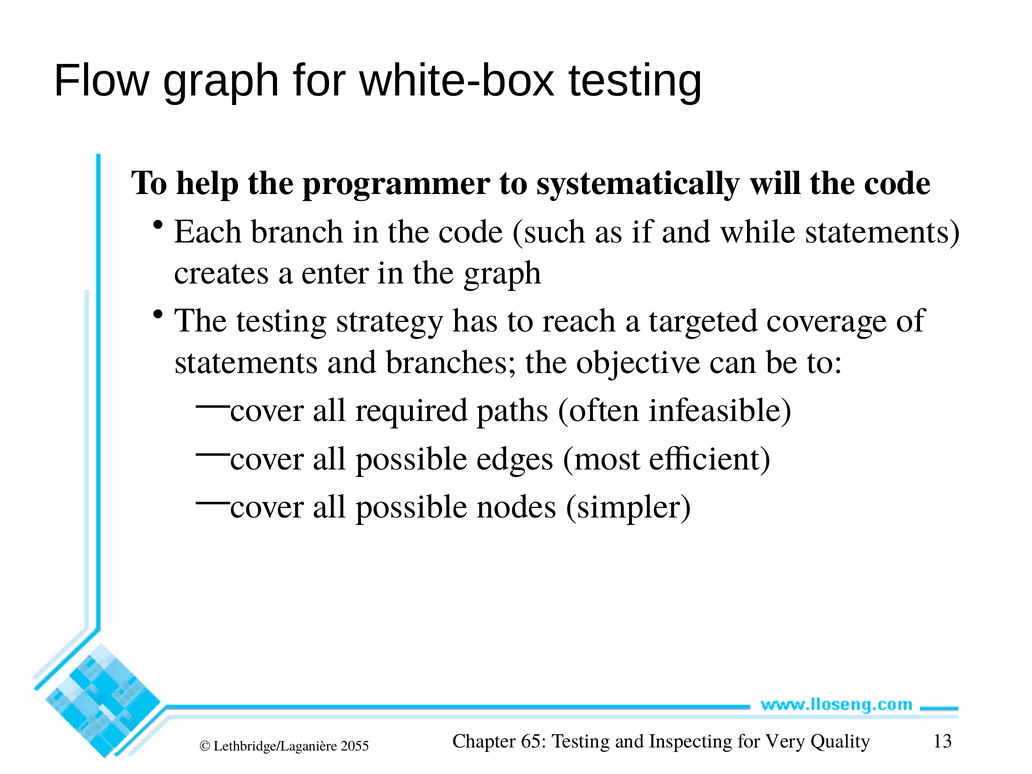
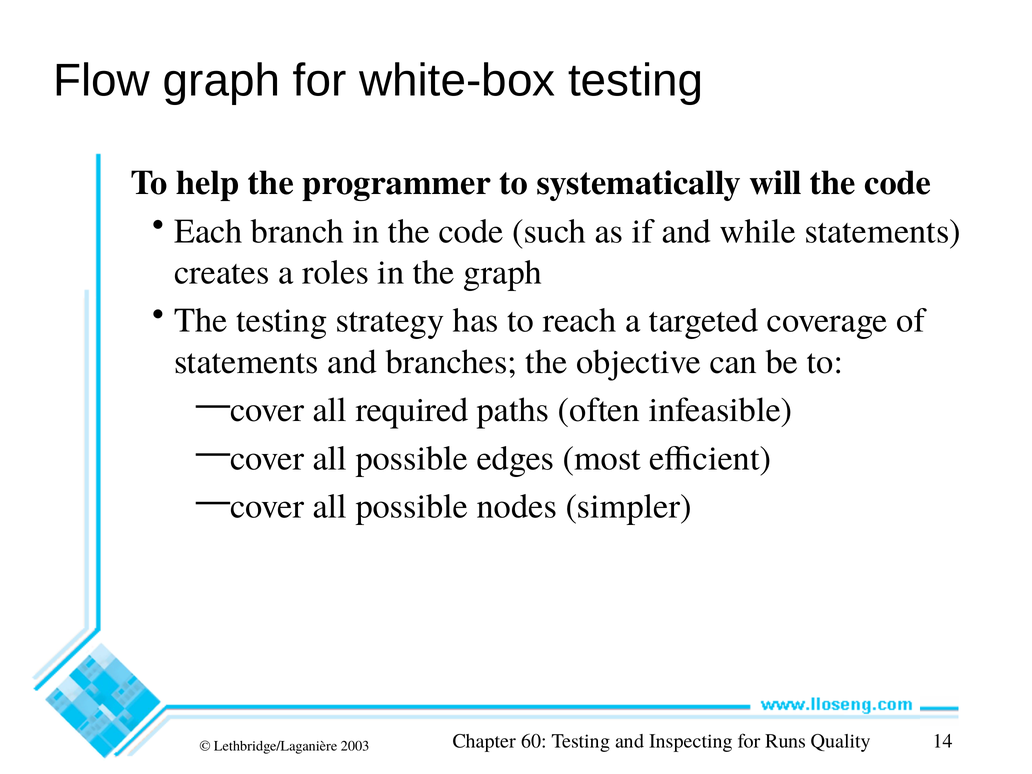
enter: enter -> roles (336, 272)
2055: 2055 -> 2003 (355, 746)
65: 65 -> 60 (534, 741)
Very: Very -> Runs (786, 741)
13: 13 -> 14 (943, 741)
